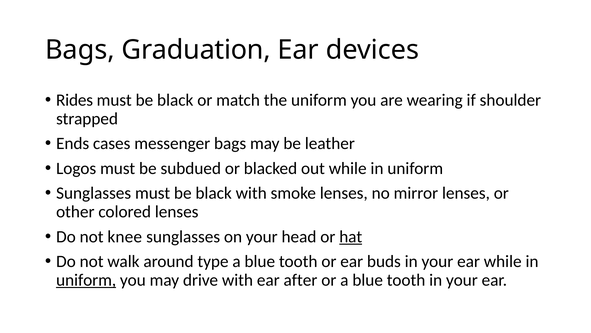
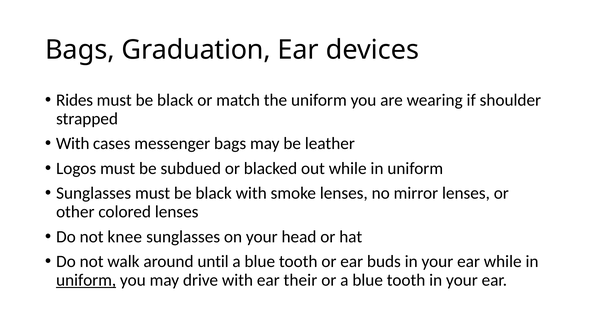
Ends: Ends -> With (73, 143)
hat underline: present -> none (351, 236)
type: type -> until (213, 261)
after: after -> their (300, 280)
